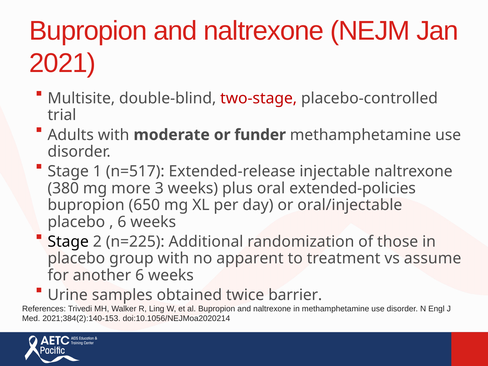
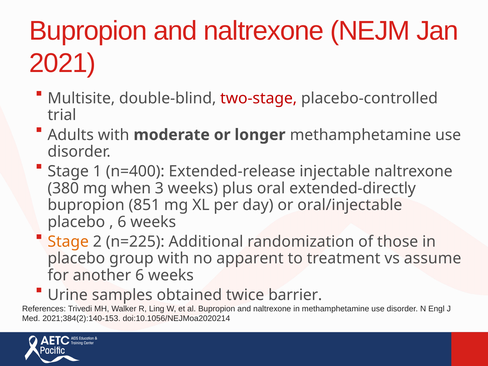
funder: funder -> longer (260, 135)
n=517: n=517 -> n=400 (135, 171)
more: more -> when (131, 188)
extended-policies: extended-policies -> extended-directly (353, 188)
650: 650 -> 851 (144, 205)
Stage colour: black -> orange (68, 242)
